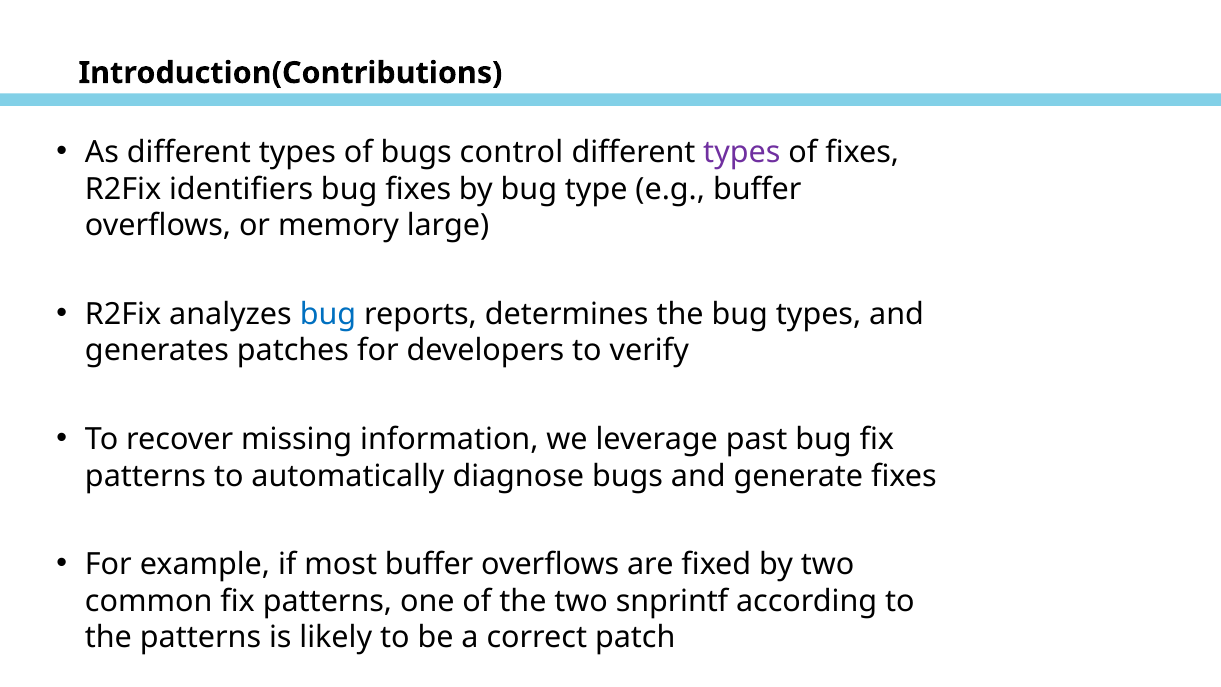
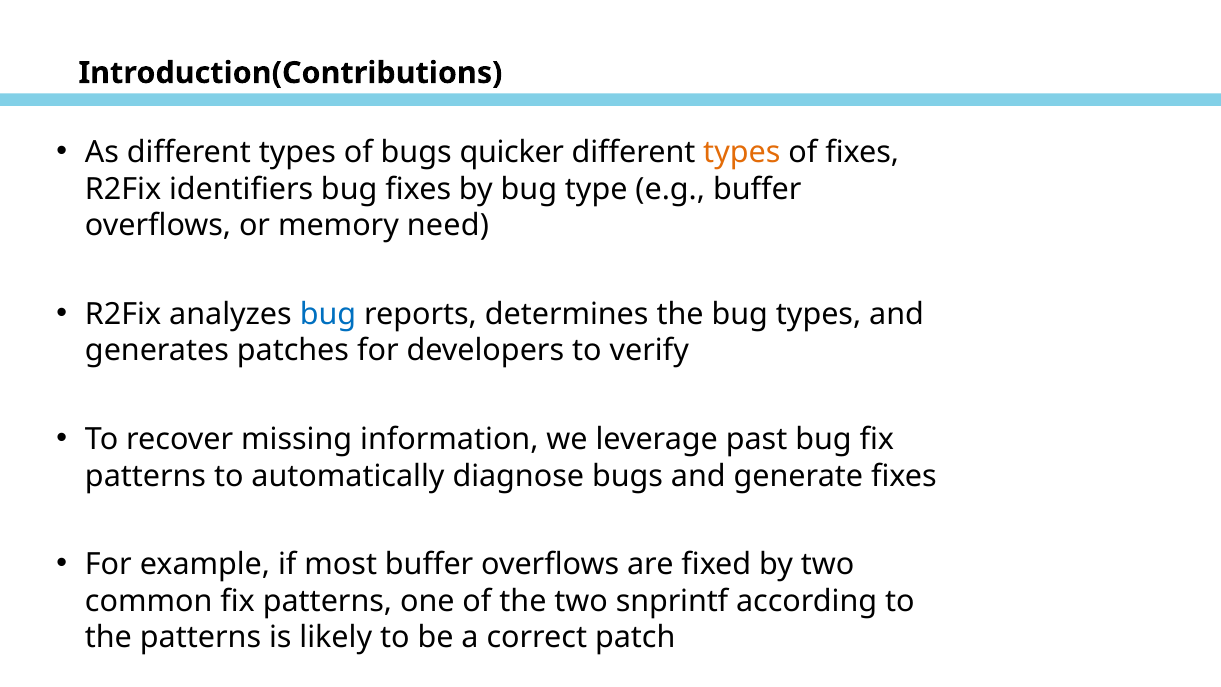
control: control -> quicker (512, 152)
types colour: purple -> orange (742, 152)
large: large -> need (448, 226)
